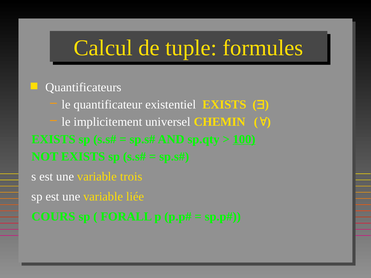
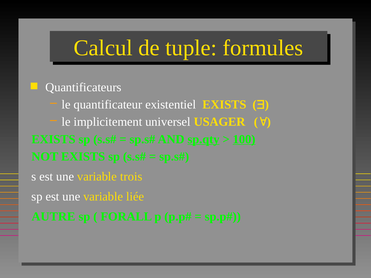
CHEMIN: CHEMIN -> USAGER (220, 122)
sp.qty underline: none -> present (204, 139)
COURS: COURS -> AUTRE (53, 217)
